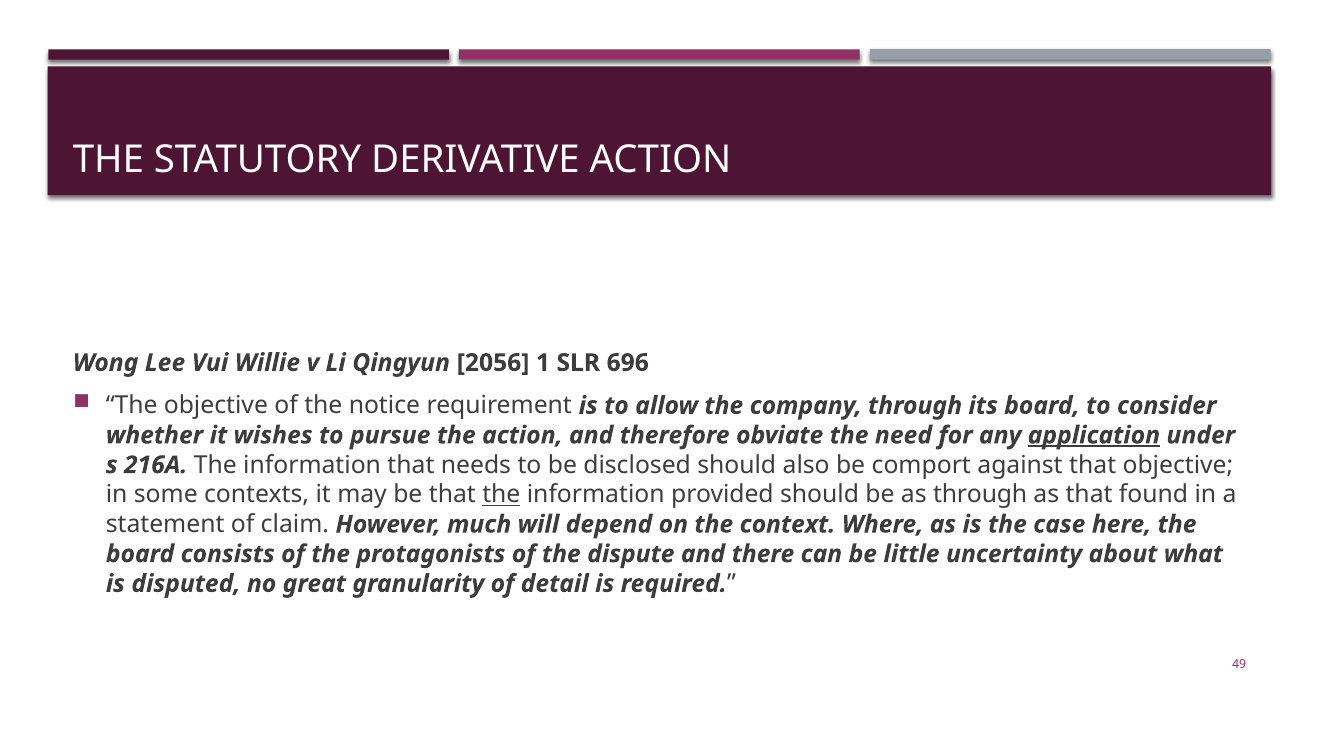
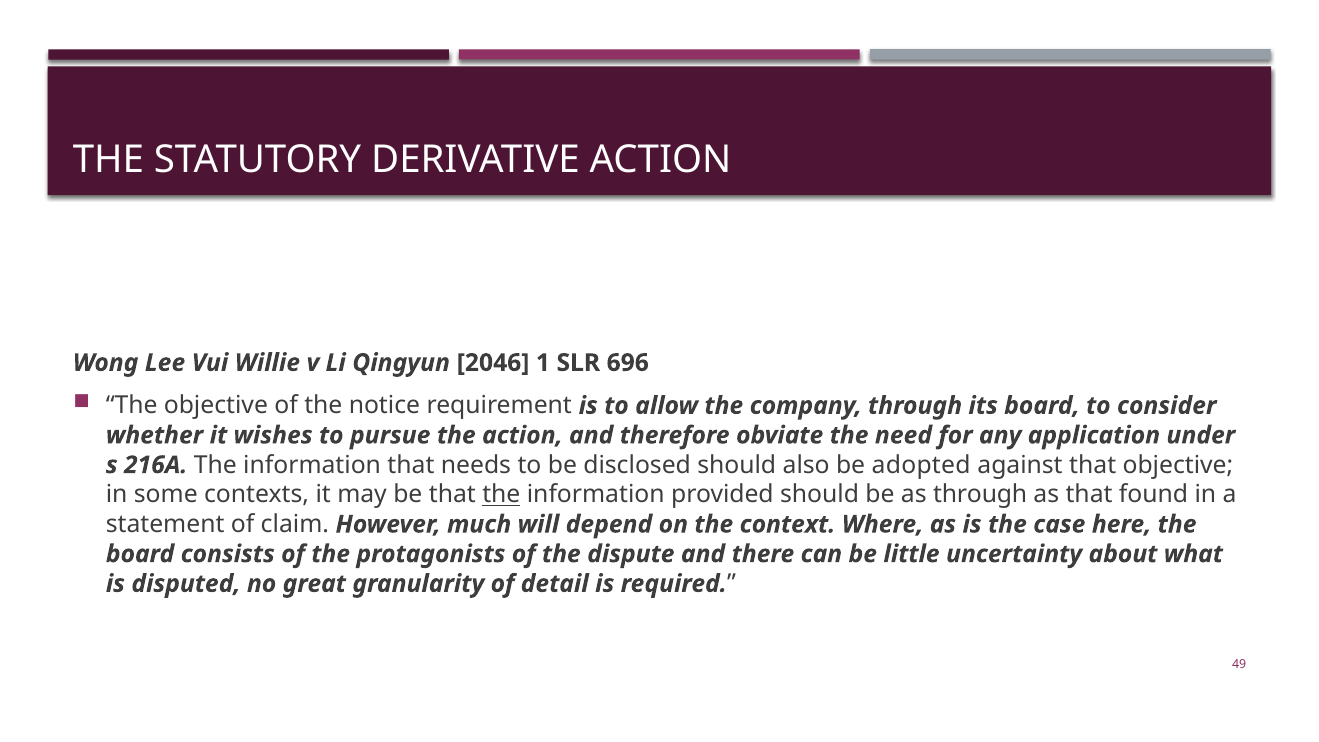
2056: 2056 -> 2046 (493, 363)
application underline: present -> none (1094, 435)
comport: comport -> adopted (921, 465)
